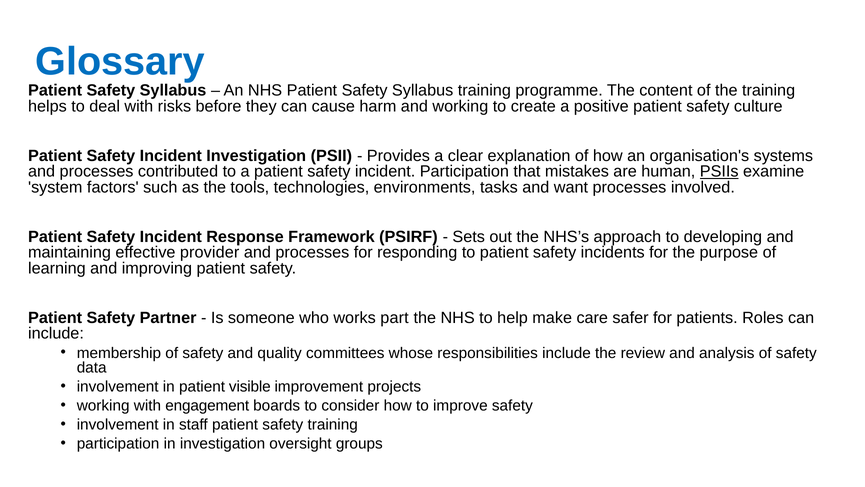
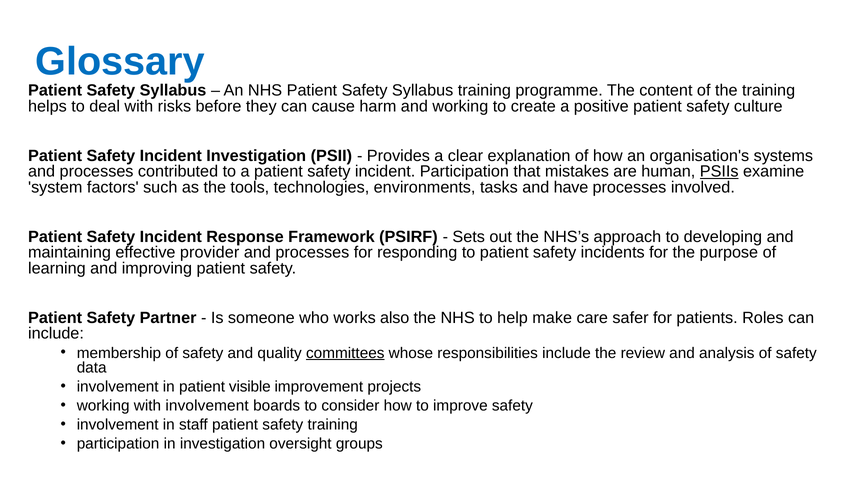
want: want -> have (571, 187)
part: part -> also (395, 317)
committees underline: none -> present (345, 353)
with engagement: engagement -> involvement (207, 405)
